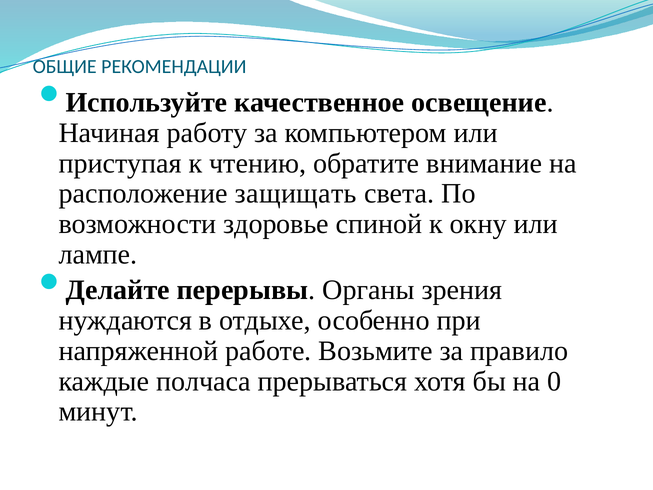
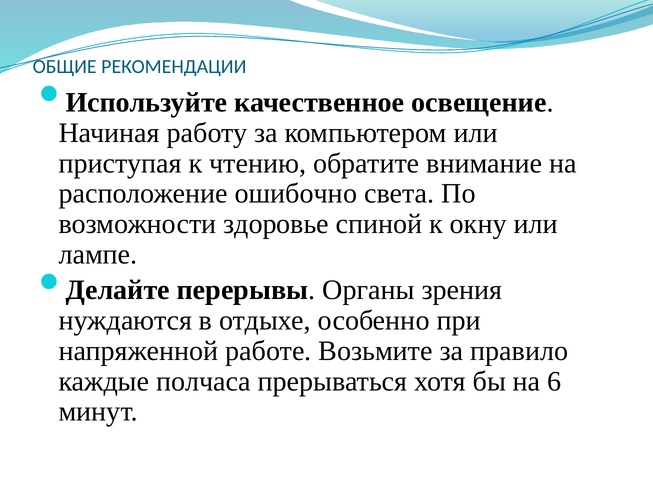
защищать: защищать -> ошибочно (296, 194)
0: 0 -> 6 (554, 381)
